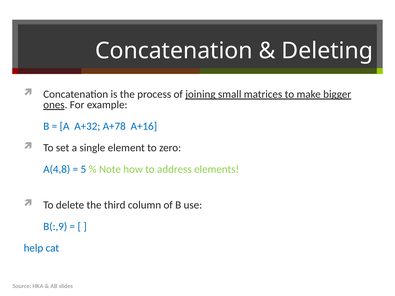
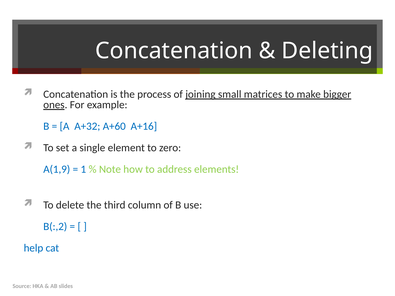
A+78: A+78 -> A+60 (114, 126)
A(4,8: A(4,8 -> A(1,9 (57, 169)
5: 5 -> 1 (83, 169)
B(:,9: B(:,9 -> B(:,2 (55, 227)
